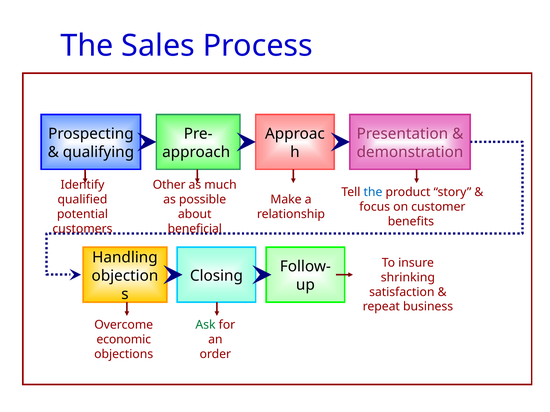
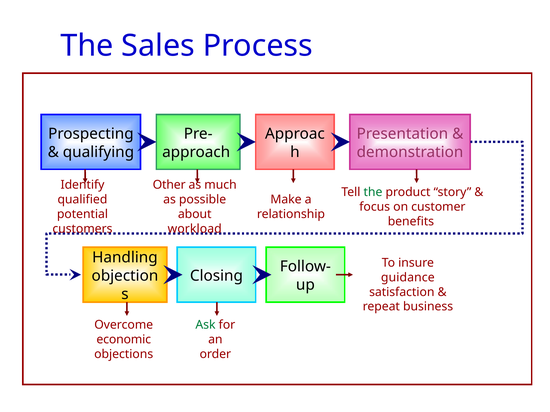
the colour: blue -> green (373, 192)
beneficial: beneficial -> workload (195, 229)
shrinking: shrinking -> guidance (408, 278)
